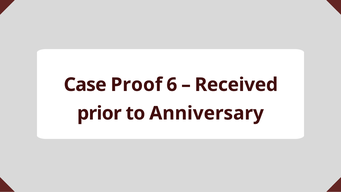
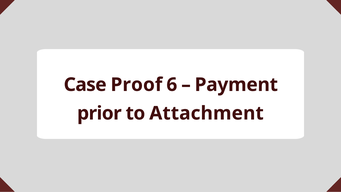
Received: Received -> Payment (236, 85)
Anniversary: Anniversary -> Attachment (206, 113)
